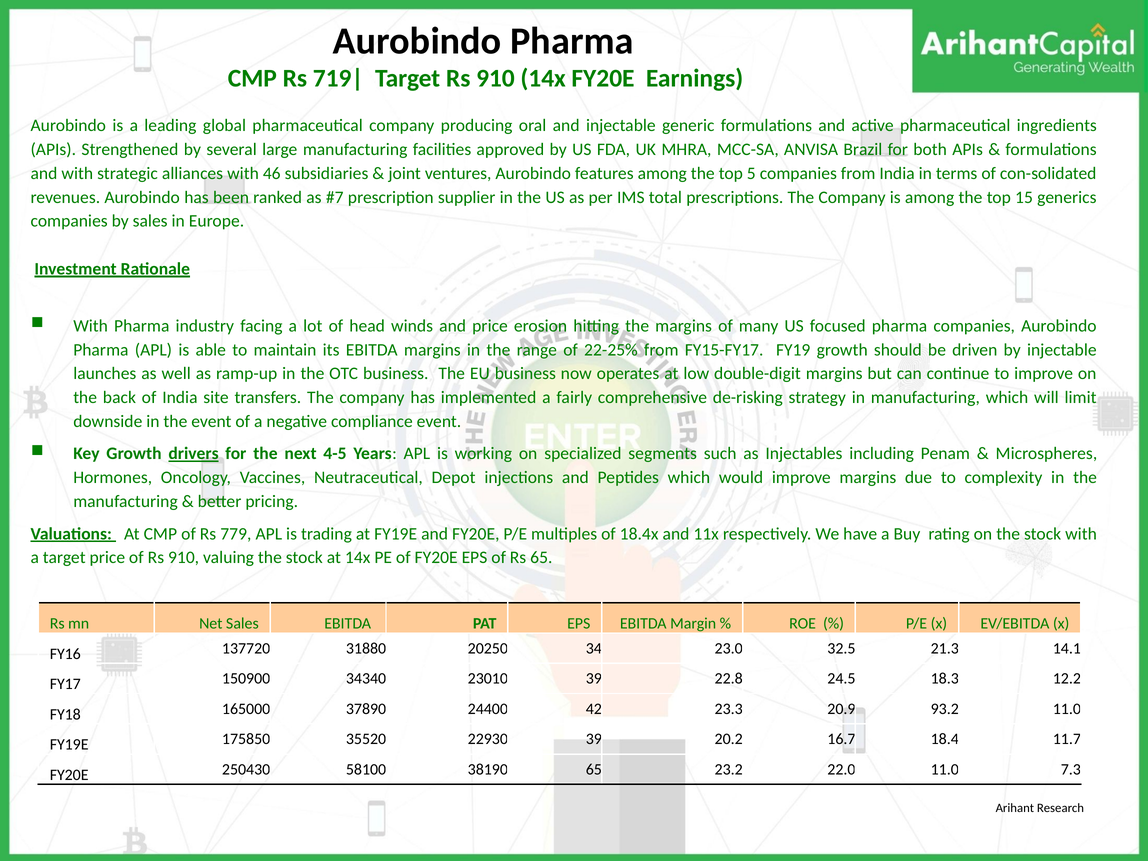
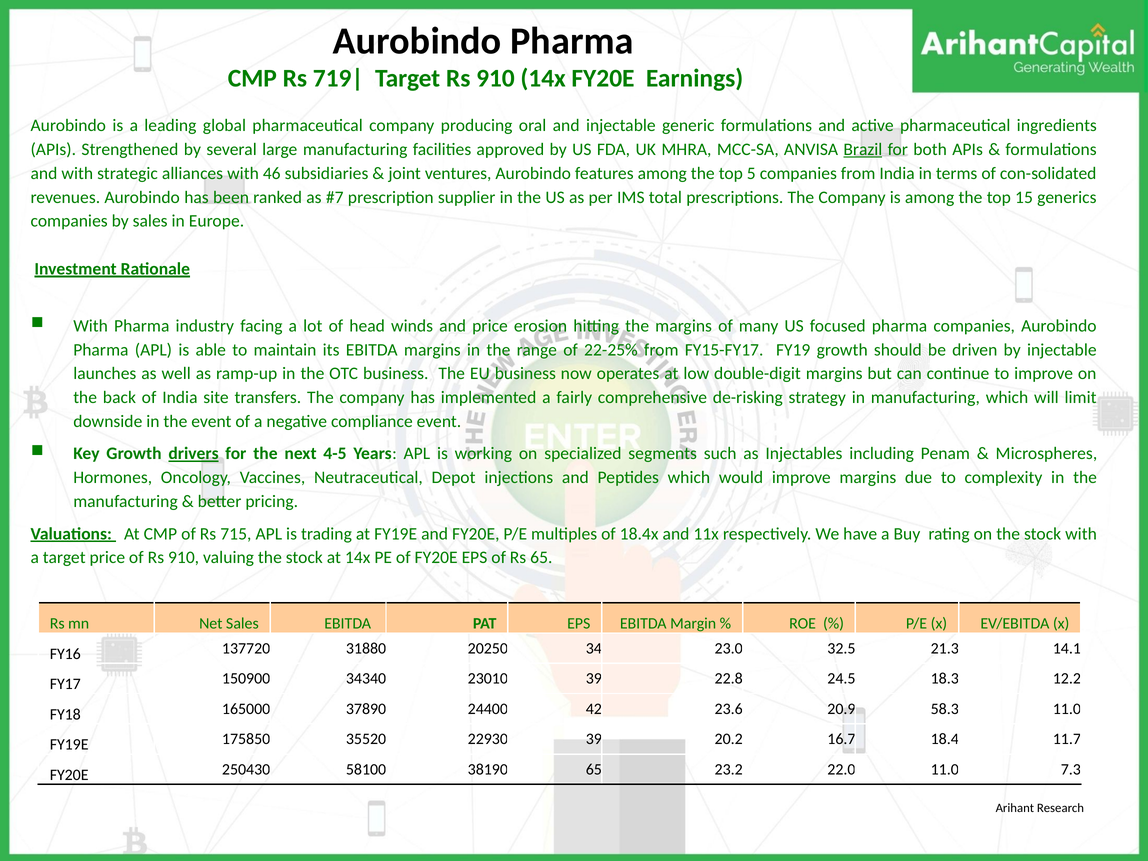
Brazil underline: none -> present (863, 149)
779: 779 -> 715 (236, 534)
23.3: 23.3 -> 23.6 (729, 709)
93.2: 93.2 -> 58.3 (945, 709)
